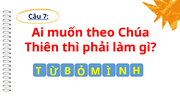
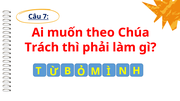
Thiên: Thiên -> Trách (42, 47)
